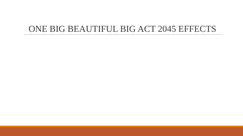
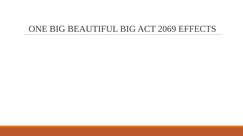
2045: 2045 -> 2069 (167, 29)
